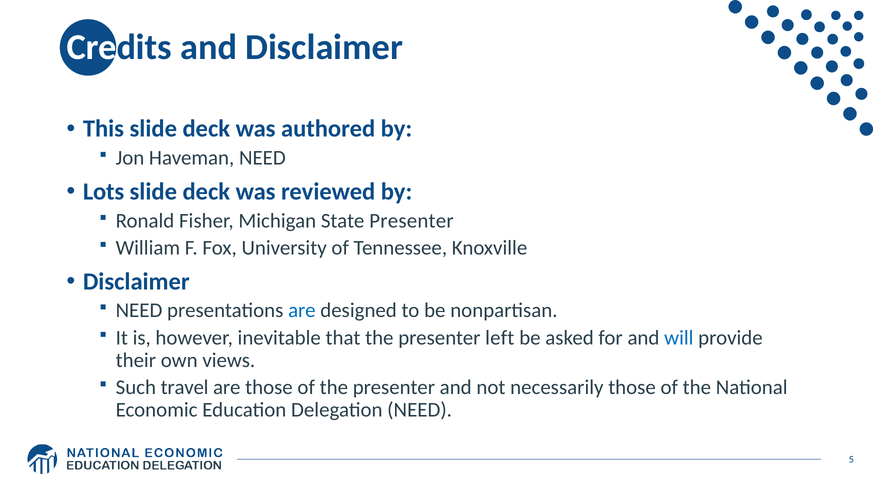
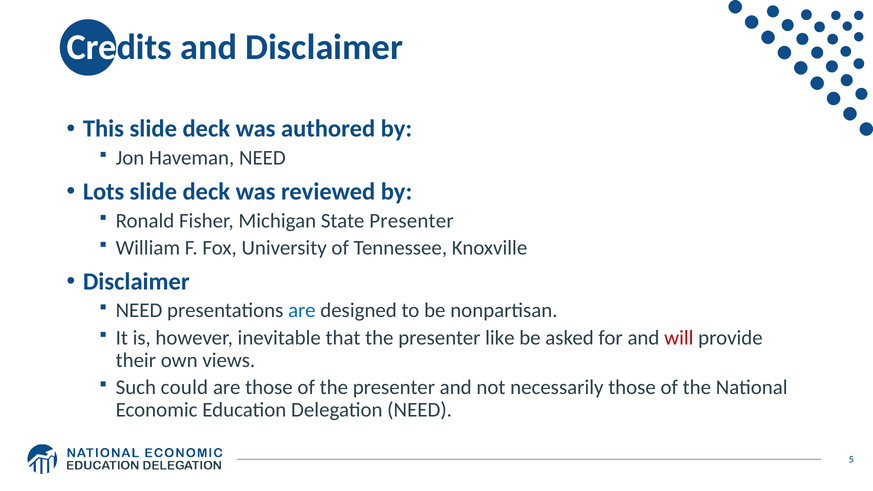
left: left -> like (500, 338)
will colour: blue -> red (679, 338)
travel: travel -> could (184, 387)
